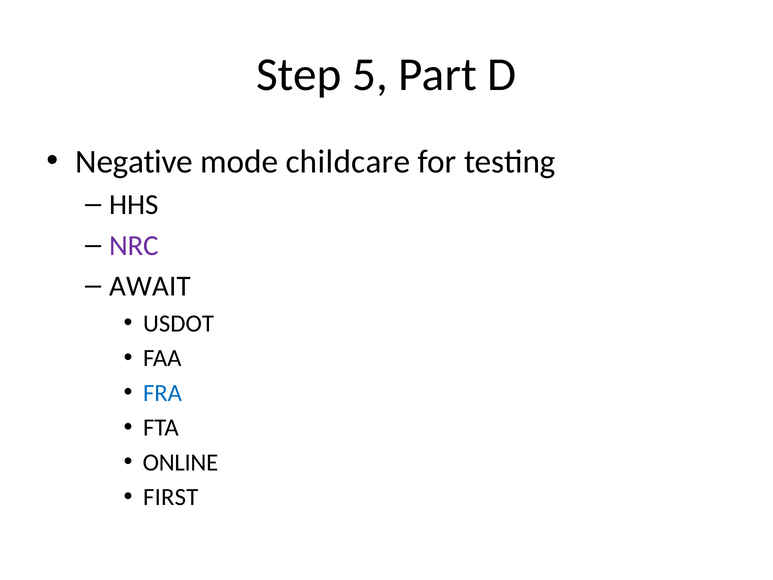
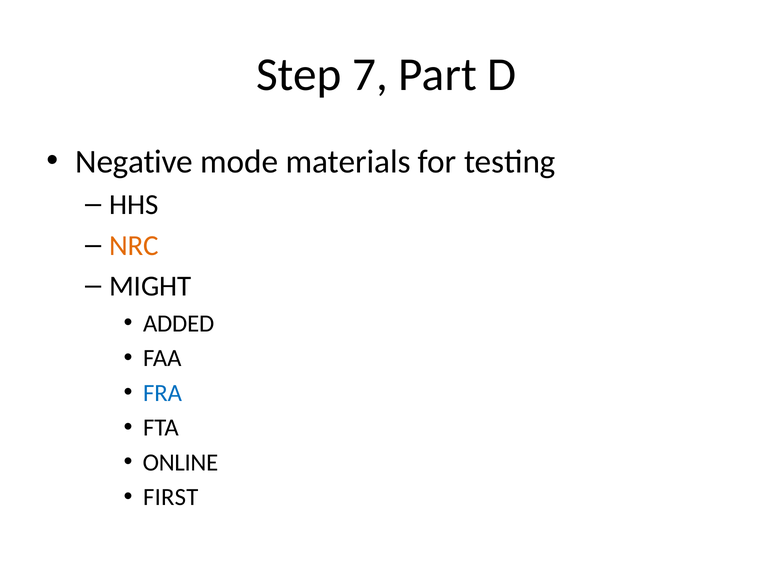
5: 5 -> 7 (370, 75)
childcare: childcare -> materials (348, 161)
NRC colour: purple -> orange (134, 245)
AWAIT: AWAIT -> MIGHT (150, 286)
USDOT: USDOT -> ADDED (179, 323)
